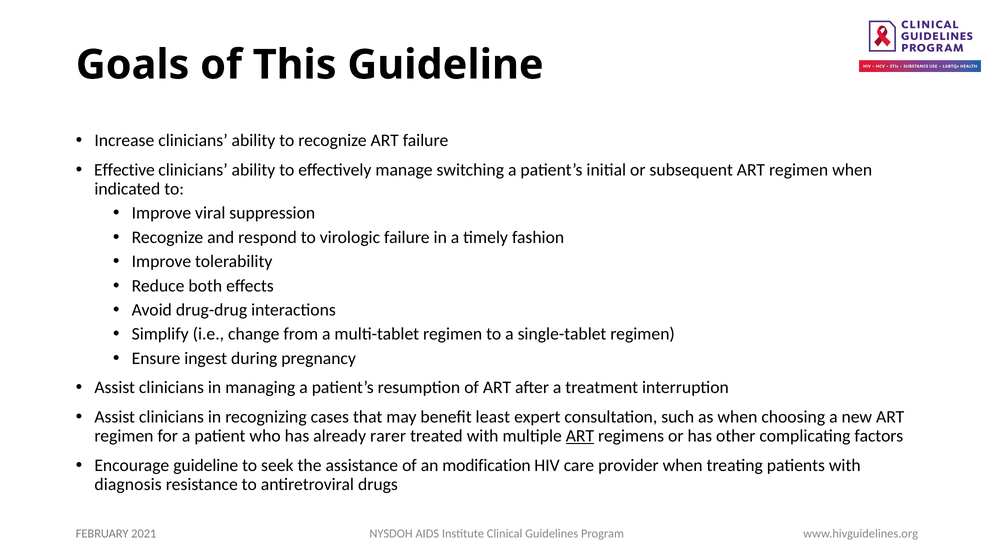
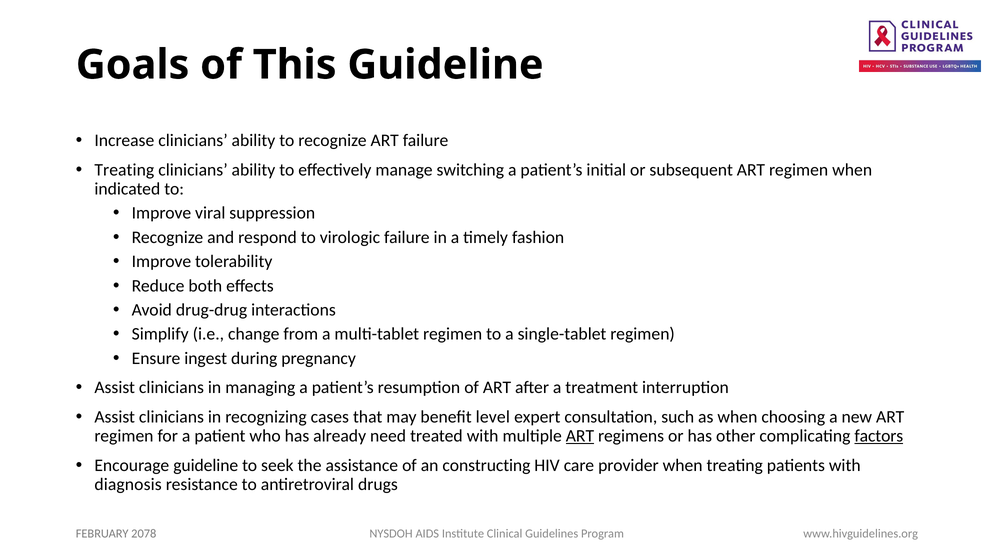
Effective: Effective -> Treating (124, 170)
least: least -> level (493, 417)
rarer: rarer -> need (388, 436)
factors underline: none -> present (879, 436)
modification: modification -> constructing (486, 465)
2021: 2021 -> 2078 (144, 534)
